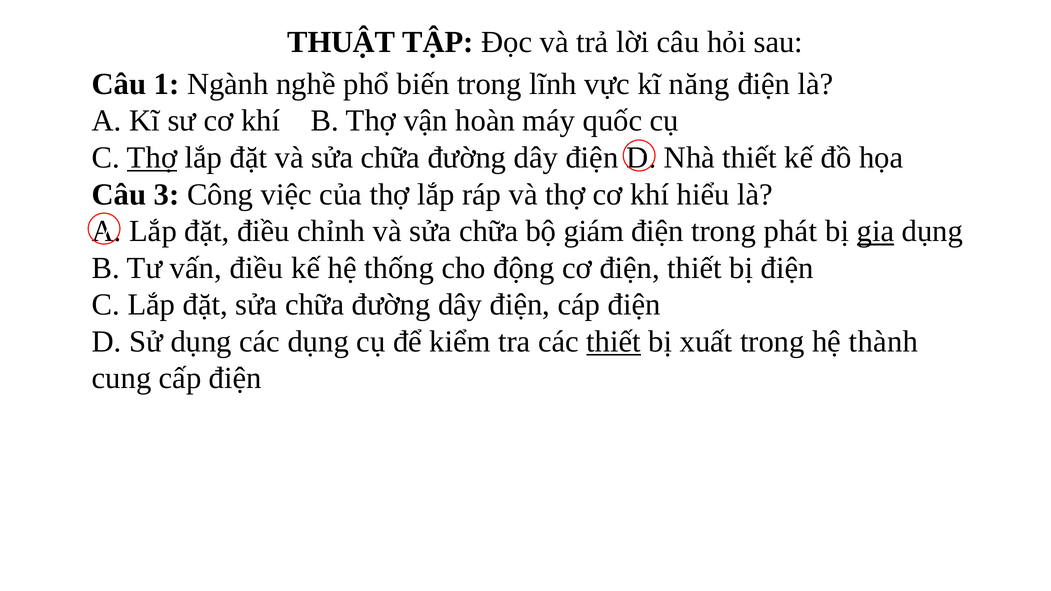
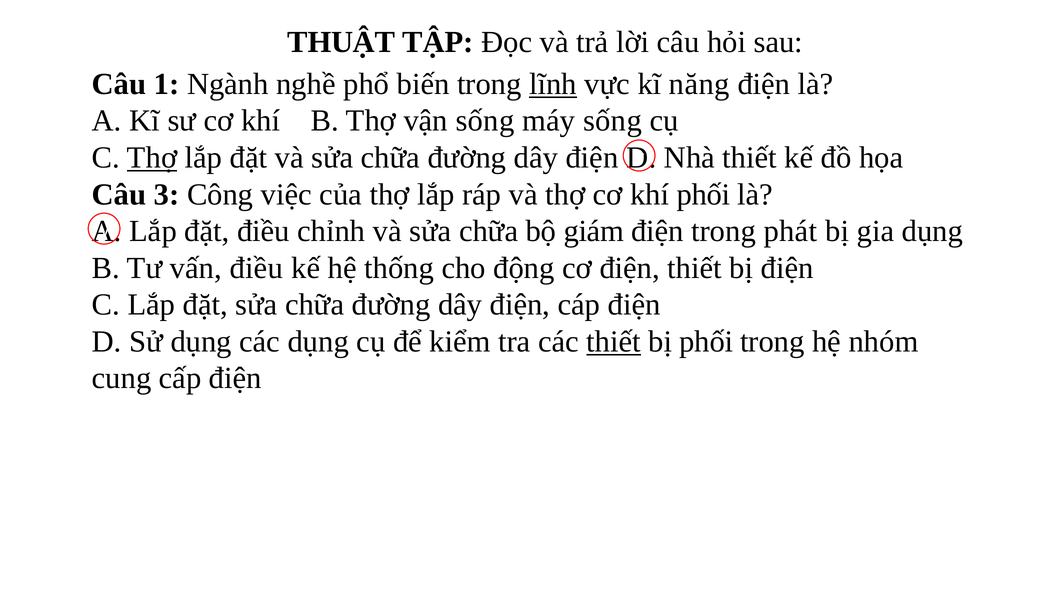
lĩnh underline: none -> present (553, 84)
vận hoàn: hoàn -> sống (485, 121)
máy quốc: quốc -> sống (612, 121)
khí hiểu: hiểu -> phối (703, 194)
gia underline: present -> none (875, 231)
bị xuất: xuất -> phối (706, 342)
thành: thành -> nhóm (884, 342)
